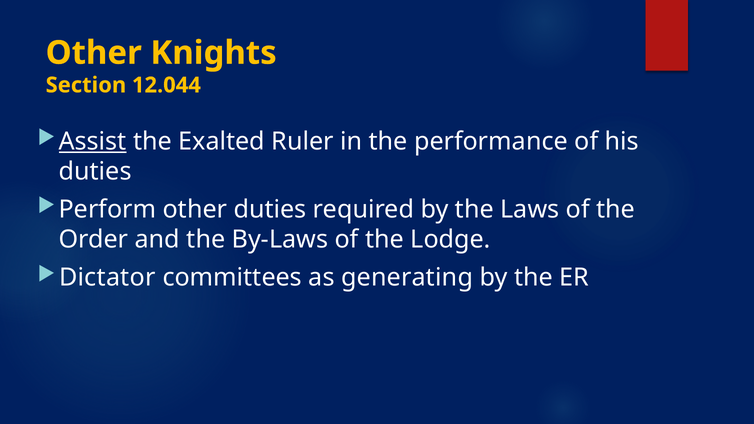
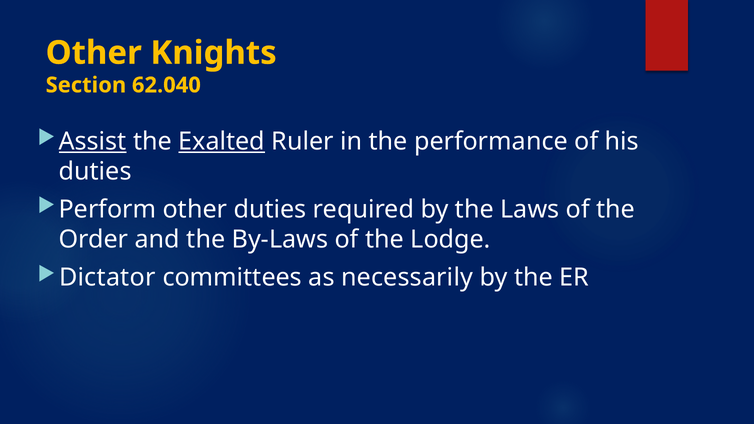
12.044: 12.044 -> 62.040 (166, 85)
Exalted underline: none -> present (222, 141)
generating: generating -> necessarily (407, 278)
